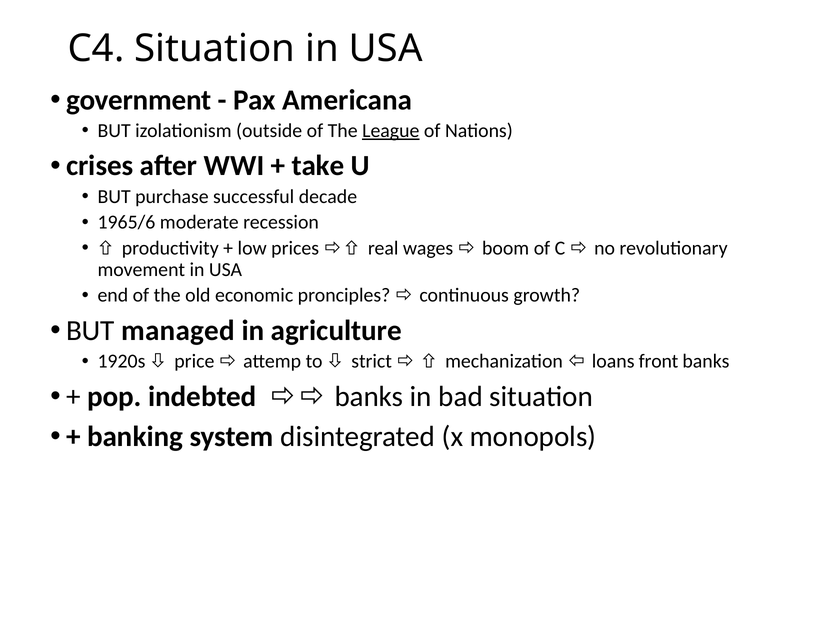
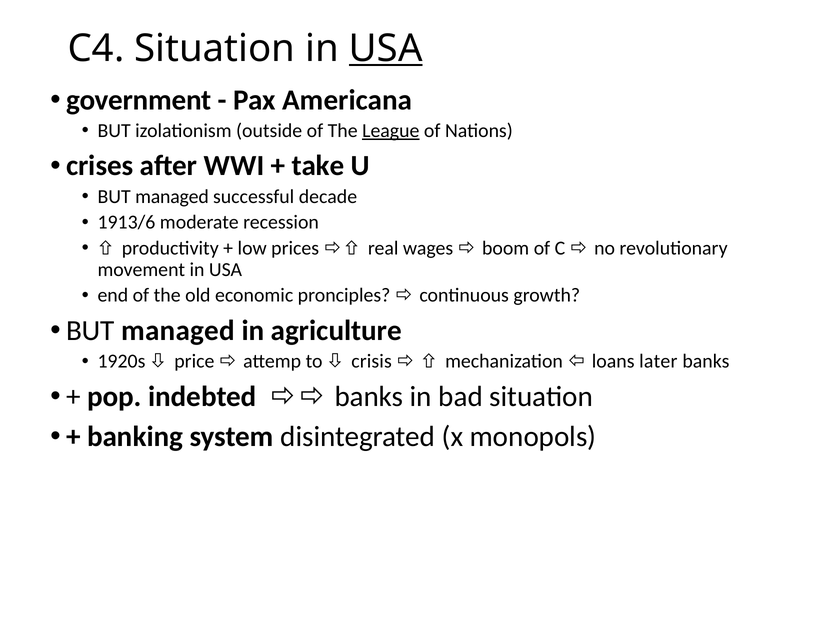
USA underline: none -> present (386, 49)
purchase: purchase -> managed (172, 197)
1965/6: 1965/6 -> 1913/6 (126, 223)
strict: strict -> crisis (372, 361)
front: front -> later (658, 361)
